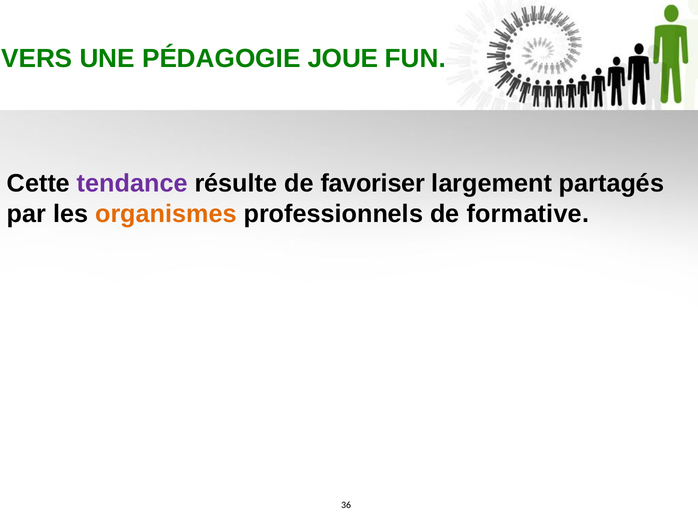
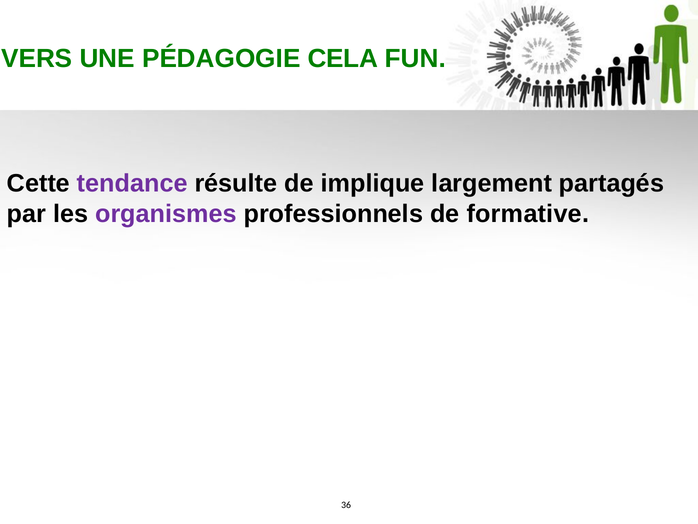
JOUE: JOUE -> CELA (343, 59)
favoriser: favoriser -> implique (373, 183)
organismes colour: orange -> purple (166, 213)
